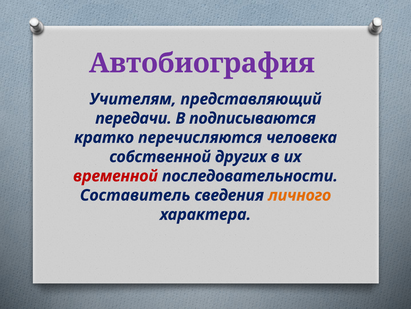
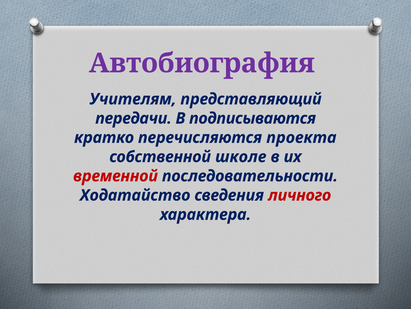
человека: человека -> проекта (301, 137)
других: других -> школе (241, 156)
Составитель: Составитель -> Ходатайство (135, 195)
личного colour: orange -> red (300, 195)
